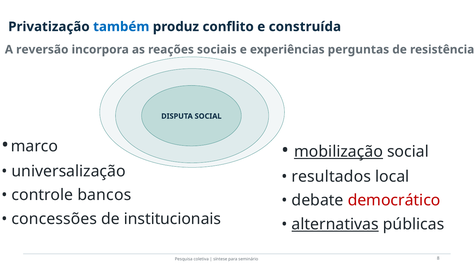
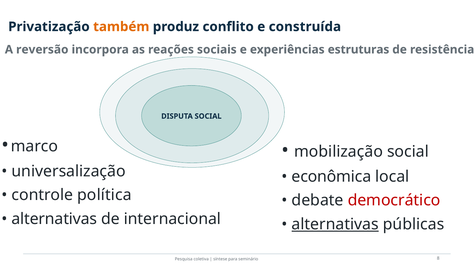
também colour: blue -> orange (121, 27)
perguntas: perguntas -> estruturas (358, 50)
mobilização underline: present -> none (339, 152)
resultados: resultados -> econômica (331, 177)
bancos: bancos -> política (104, 195)
concessões: concessões -> alternativas (54, 219)
institucionais: institucionais -> internacional (172, 219)
